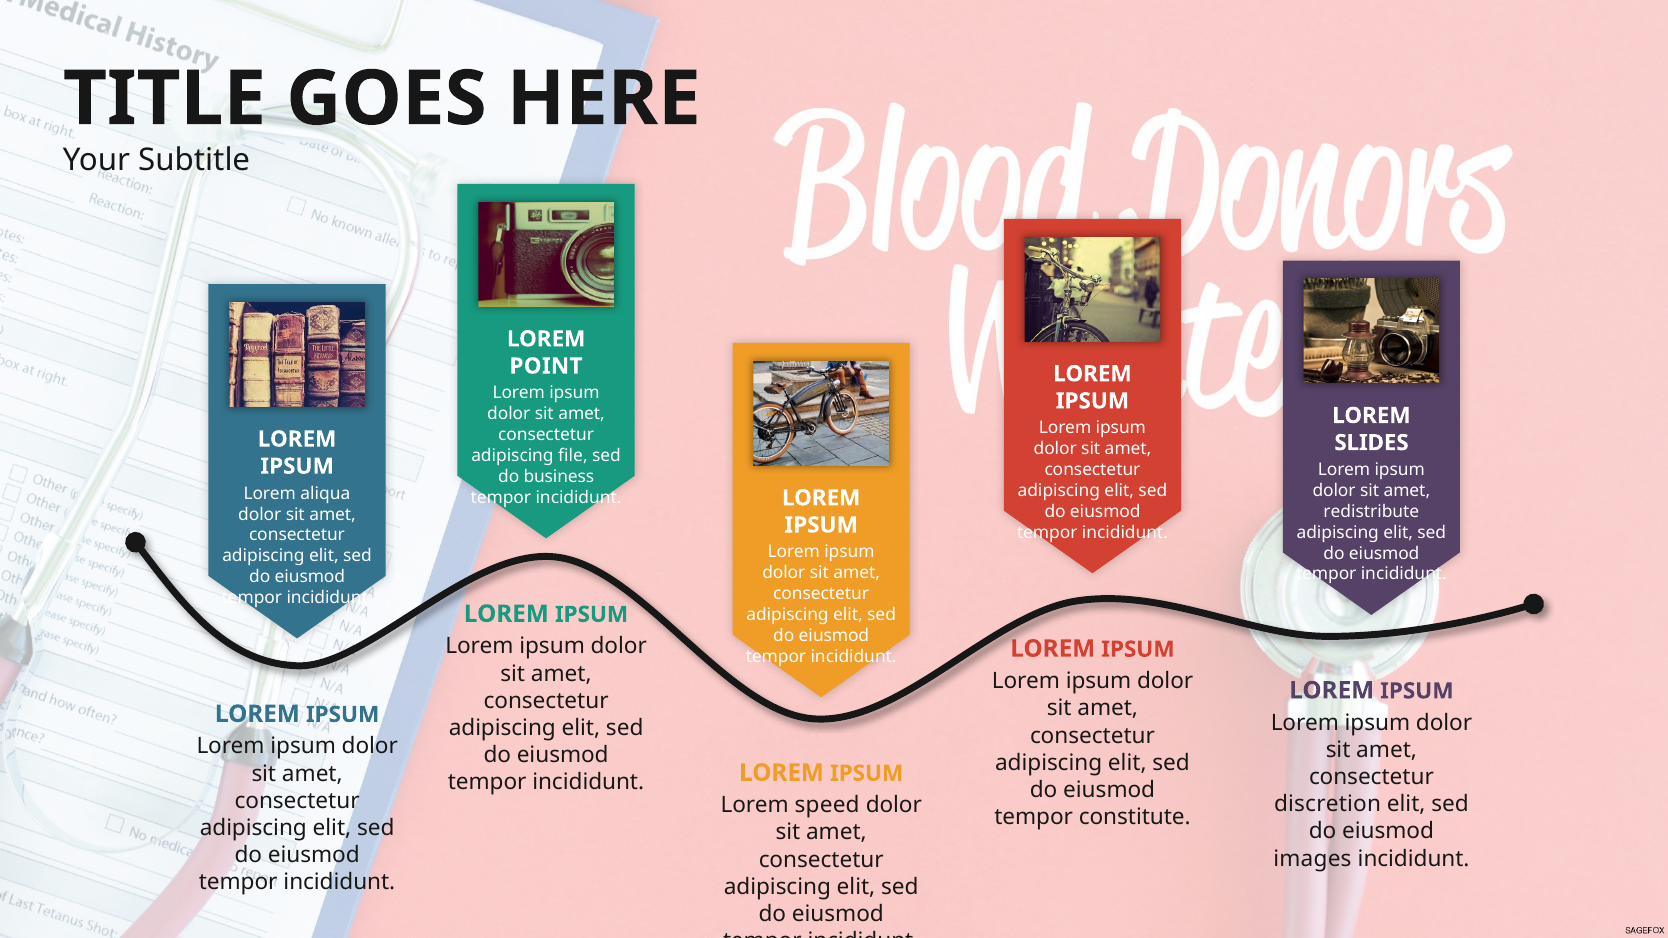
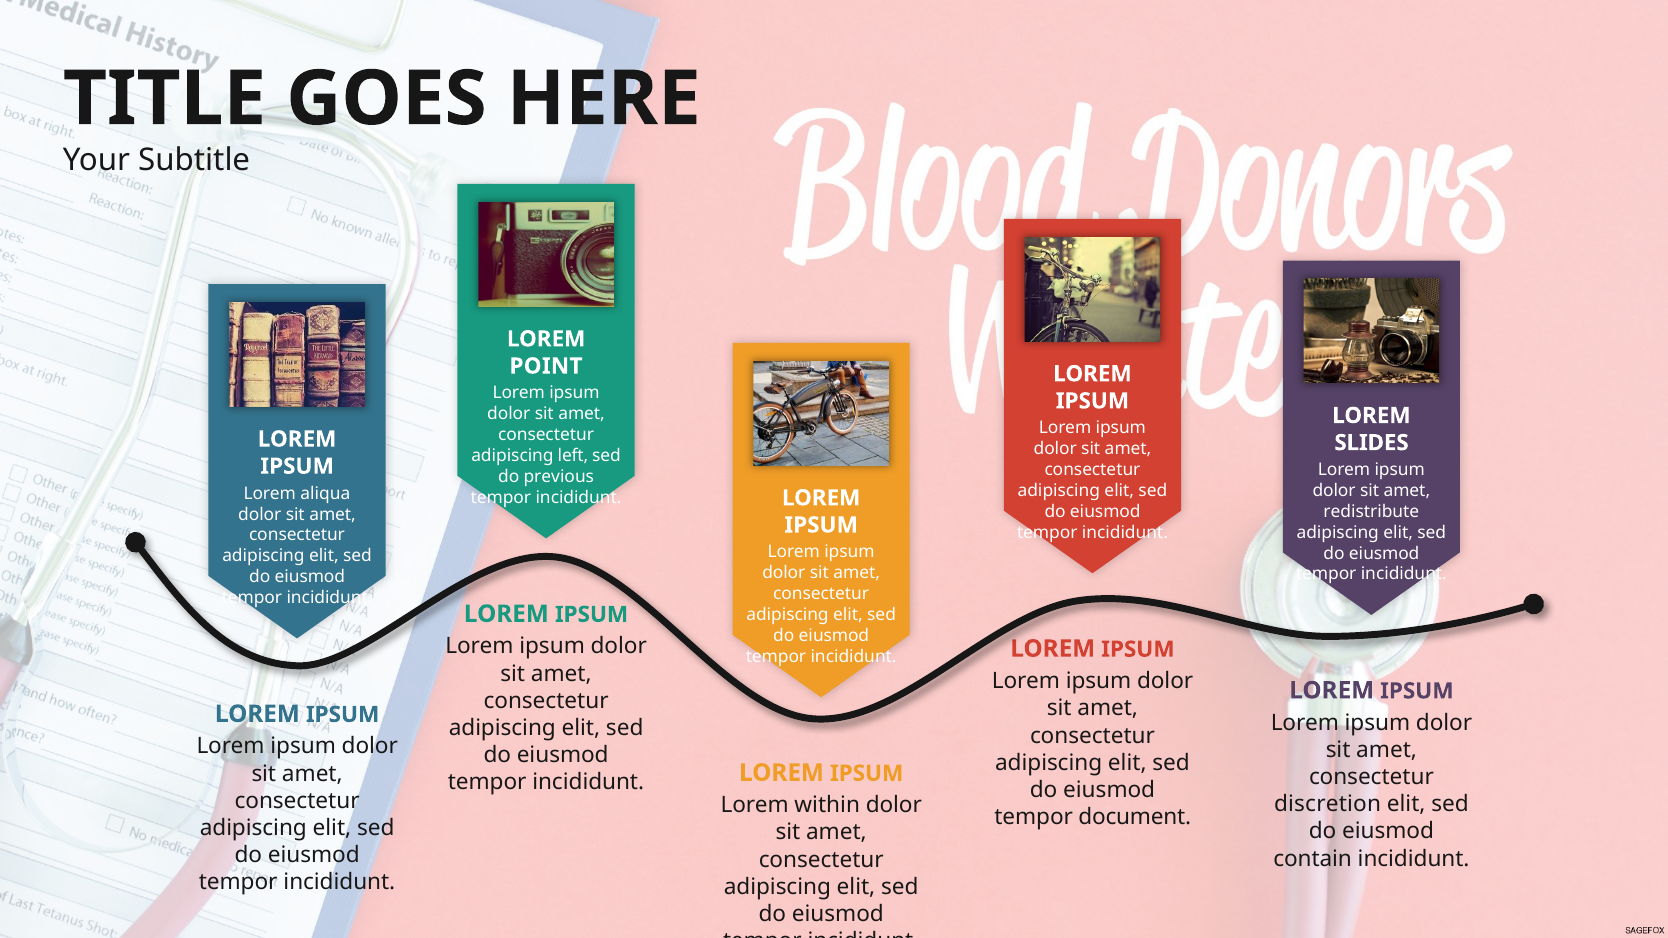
file: file -> left (573, 456)
business: business -> previous (559, 477)
speed: speed -> within (827, 806)
constitute: constitute -> document (1135, 817)
images: images -> contain (1313, 859)
